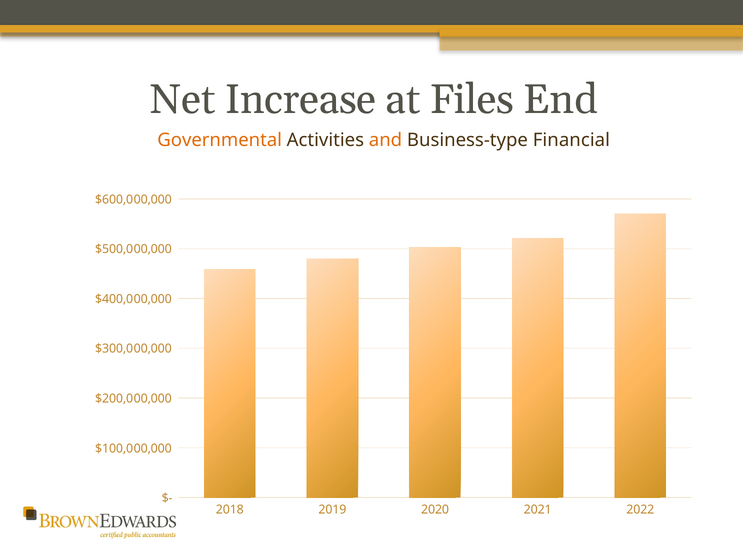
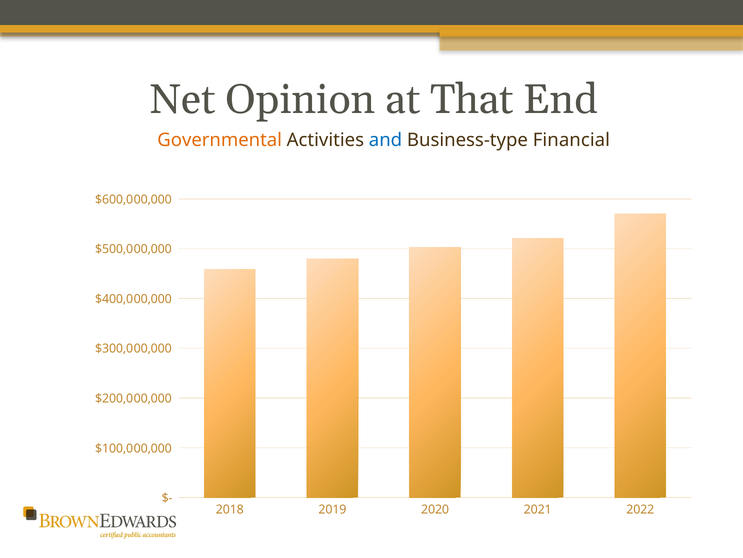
Increase: Increase -> Opinion (300, 99)
Files: Files -> That (472, 99)
and colour: orange -> blue (386, 140)
